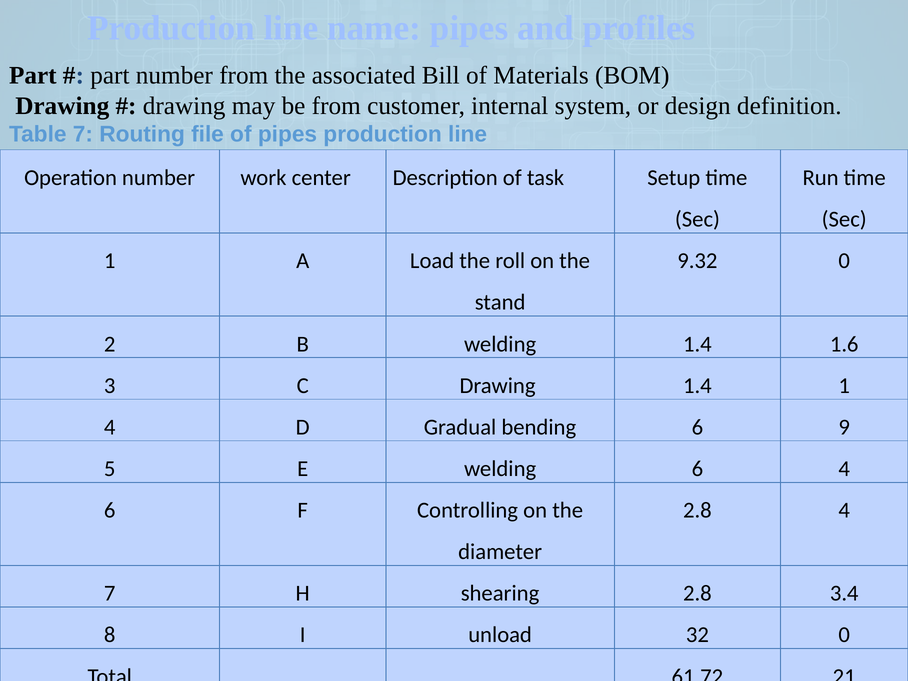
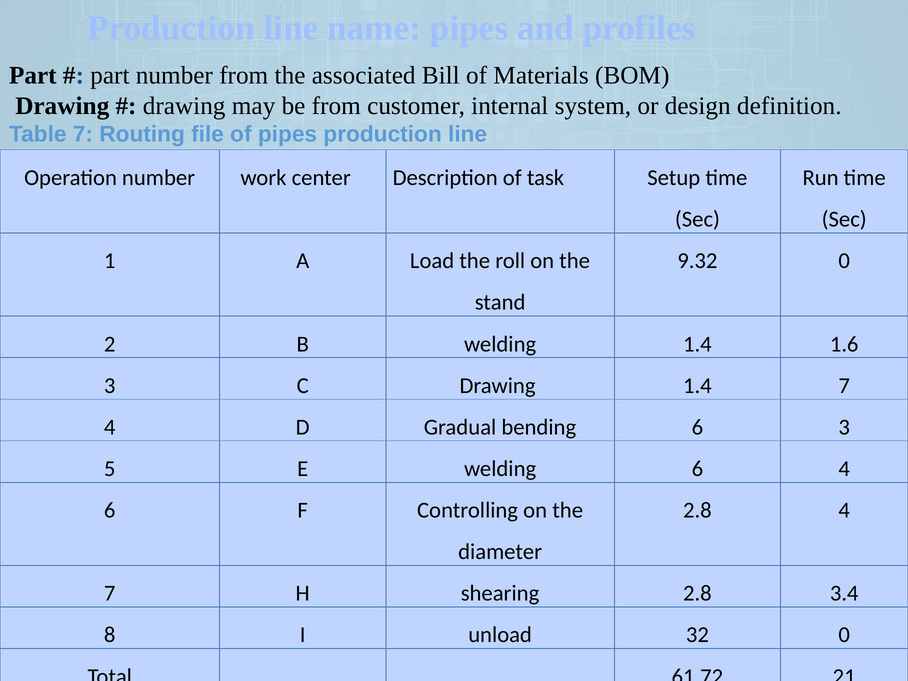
1.4 1: 1 -> 7 (844, 386)
6 9: 9 -> 3 (844, 427)
